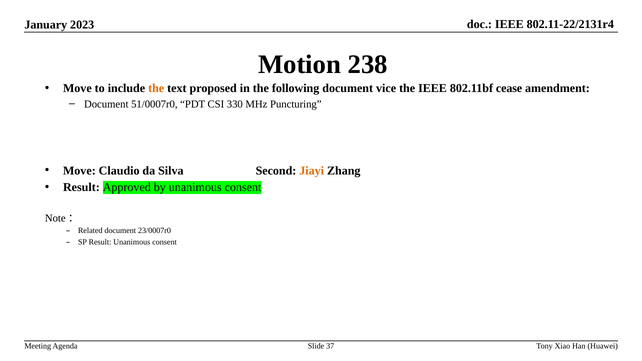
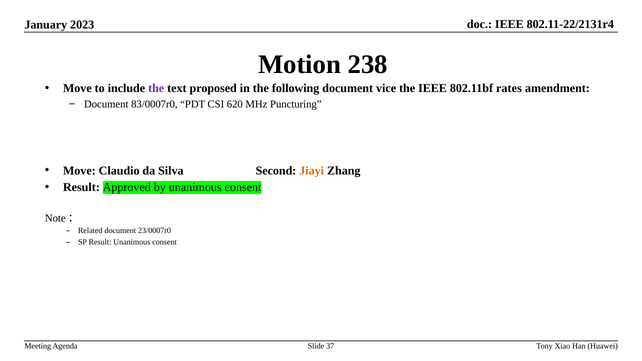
the colour: orange -> purple (156, 88)
cease: cease -> rates (509, 88)
51/0007r0: 51/0007r0 -> 83/0007r0 (154, 104)
330: 330 -> 620 (235, 104)
